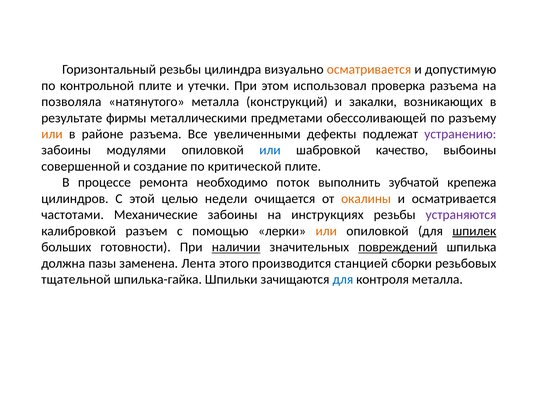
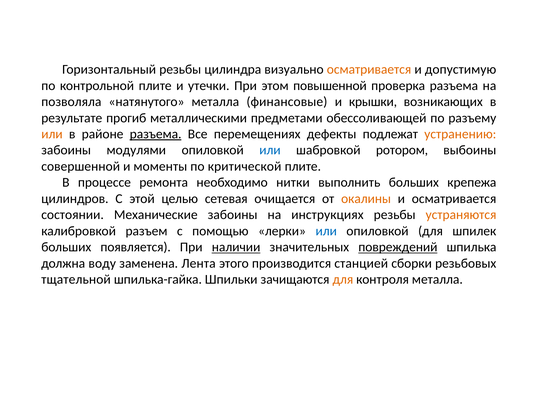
использовал: использовал -> повышенной (330, 85)
конструкций: конструкций -> финансовые (287, 102)
закалки: закалки -> крышки (373, 102)
фирмы: фирмы -> прогиб (126, 118)
разъема underline: none -> present (156, 134)
увеличенными: увеличенными -> перемещениях (257, 134)
устранению colour: purple -> orange (460, 134)
качество: качество -> ротором (402, 150)
создание: создание -> моменты (160, 166)
поток: поток -> нитки (293, 182)
выполнить зубчатой: зубчатой -> больших (414, 182)
недели: недели -> сетевая (226, 198)
частотами: частотами -> состоянии (73, 215)
устраняются colour: purple -> orange (461, 215)
или colour: orange -> blue (326, 231)
шпилек underline: present -> none (474, 231)
готовности: готовности -> появляется (136, 247)
пазы: пазы -> воду (102, 263)
для colour: blue -> orange (343, 279)
